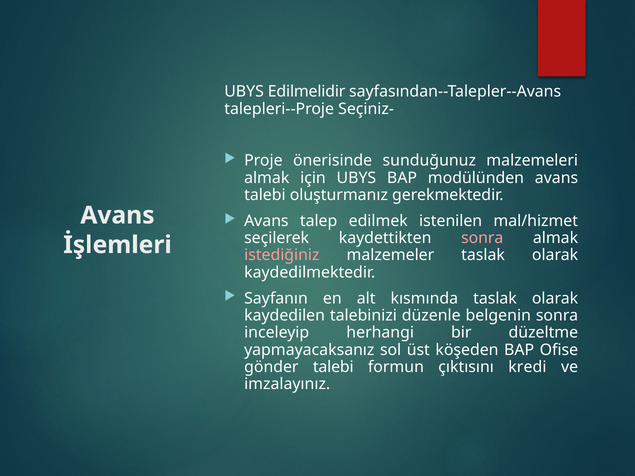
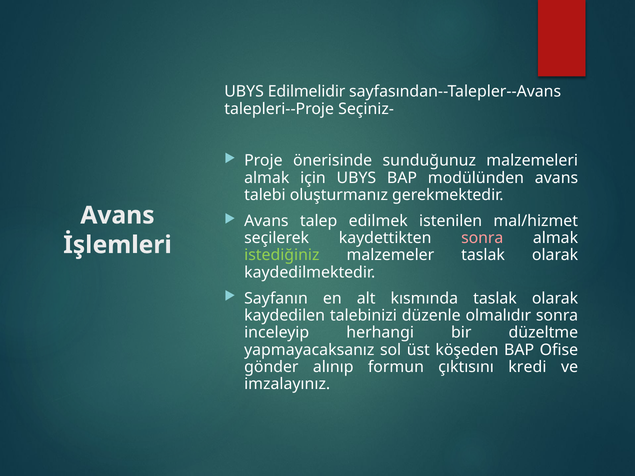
istediğiniz colour: pink -> light green (282, 255)
belgenin: belgenin -> olmalıdır (498, 316)
gönder talebi: talebi -> alınıp (333, 367)
